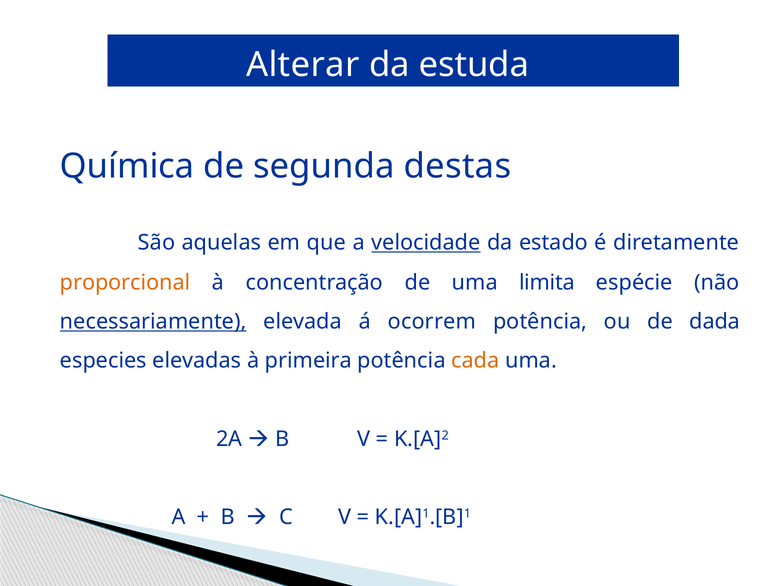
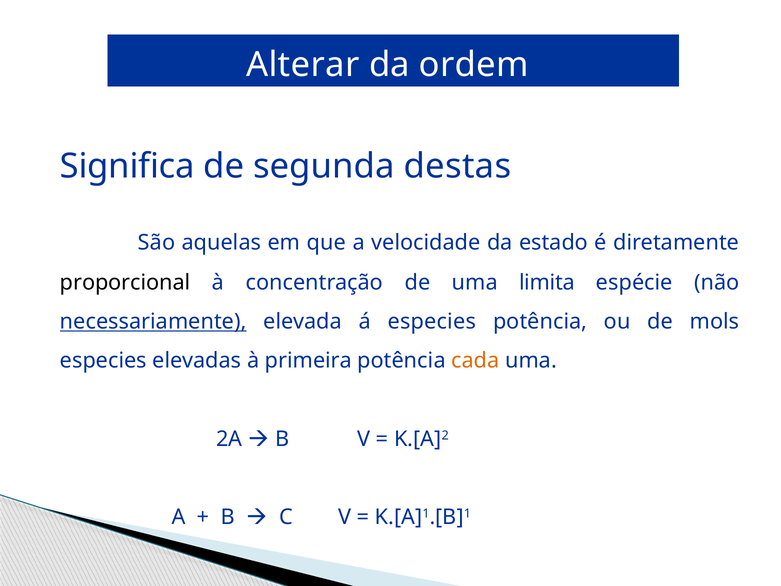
estuda: estuda -> ordem (474, 65)
Química: Química -> Significa (127, 166)
velocidade underline: present -> none (426, 243)
proporcional colour: orange -> black (125, 282)
á ocorrem: ocorrem -> especies (432, 322)
dada: dada -> mols (715, 322)
